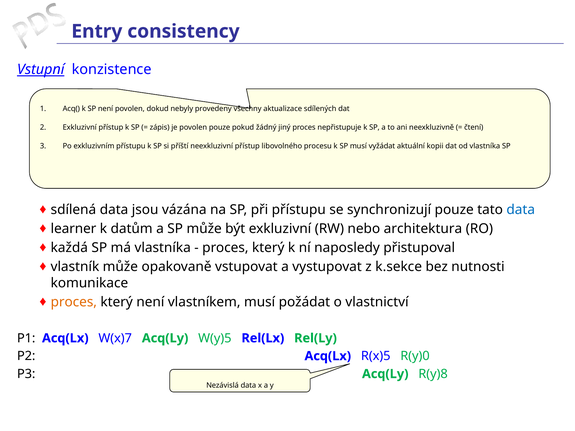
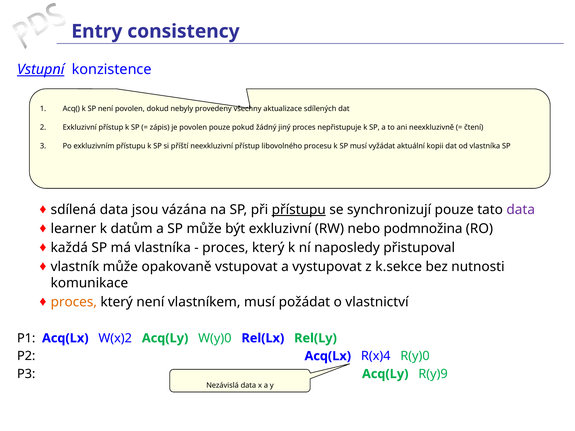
přístupu underline: none -> present (299, 210)
data colour: blue -> purple (521, 210)
architektura: architektura -> podmnožina (423, 229)
W(x)7: W(x)7 -> W(x)2 (115, 338)
W(y)5: W(y)5 -> W(y)0 (215, 338)
R(x)5: R(x)5 -> R(x)4 (376, 356)
R(y)8: R(y)8 -> R(y)9 (433, 374)
